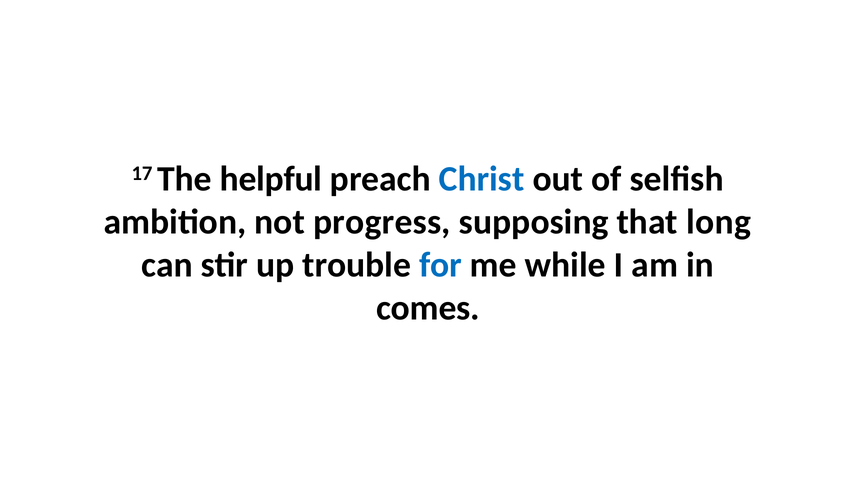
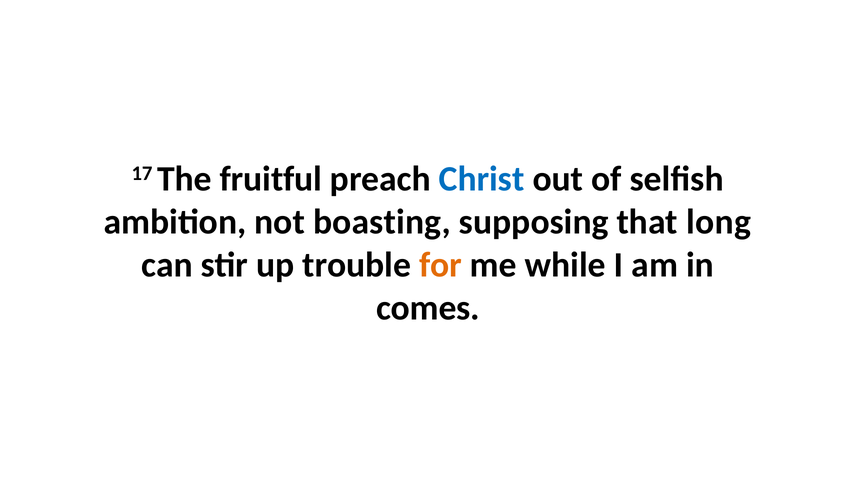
helpful: helpful -> fruitful (271, 179)
progress: progress -> boasting (382, 222)
for colour: blue -> orange (441, 265)
